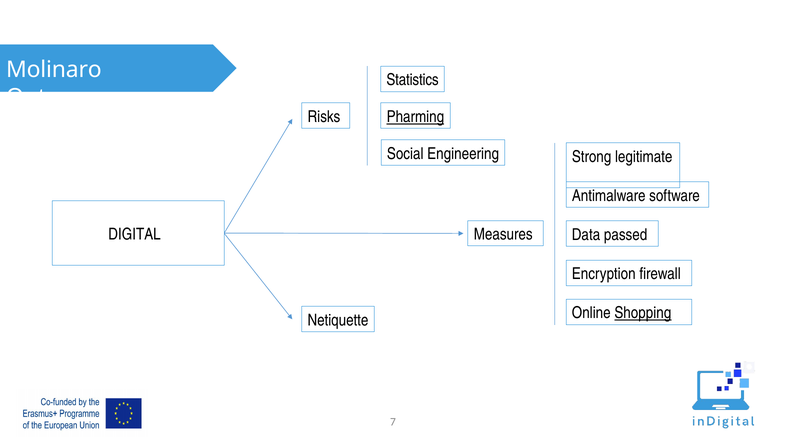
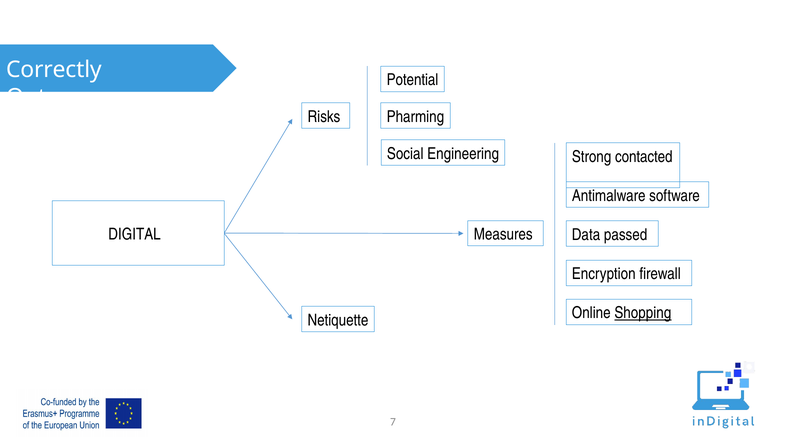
Molinaro: Molinaro -> Correctly (54, 70)
Statistics: Statistics -> Potential (413, 80)
Pharming underline: present -> none (415, 117)
legitimate: legitimate -> contacted (644, 157)
